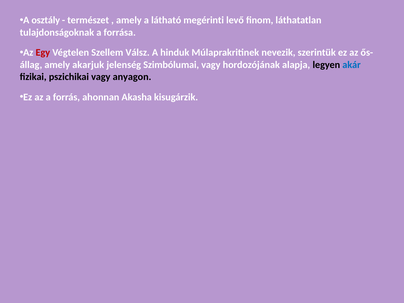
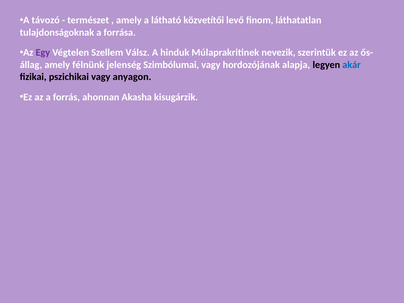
osztály: osztály -> távozó (46, 20)
megérinti: megérinti -> közvetítői (204, 20)
Egy colour: red -> purple (43, 53)
akarjuk: akarjuk -> félnünk (88, 65)
